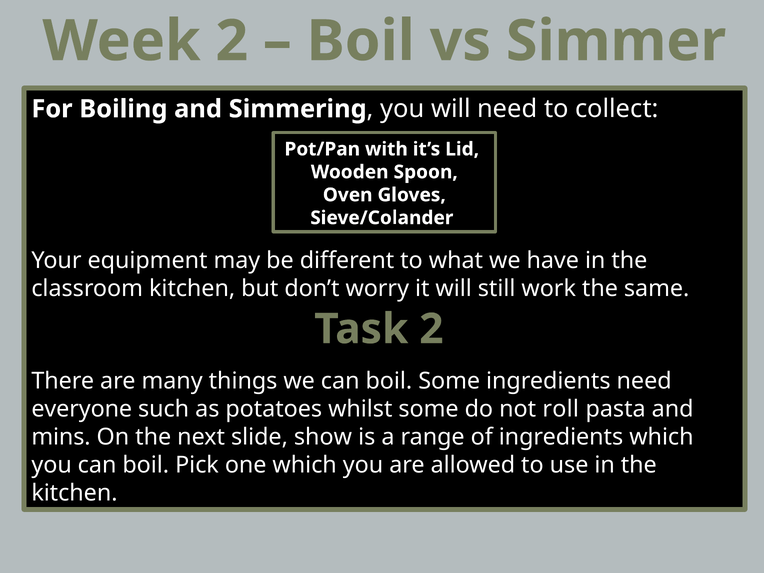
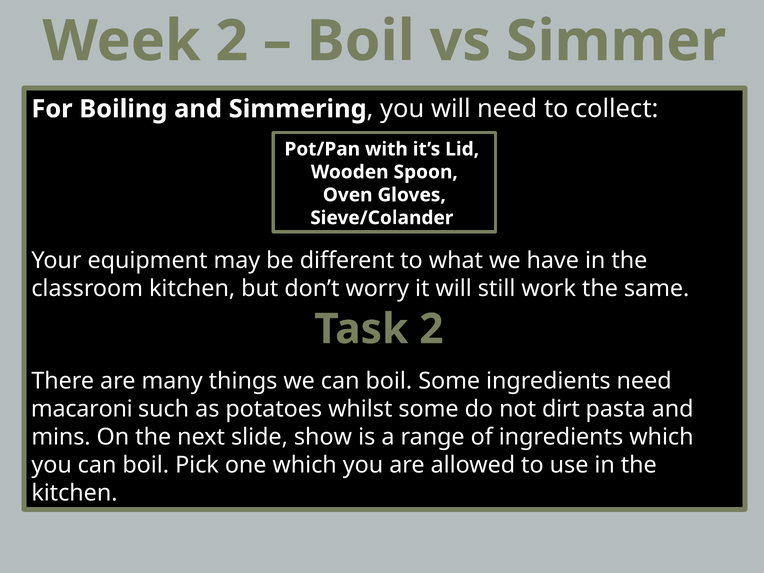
everyone: everyone -> macaroni (82, 409)
roll: roll -> dirt (561, 409)
